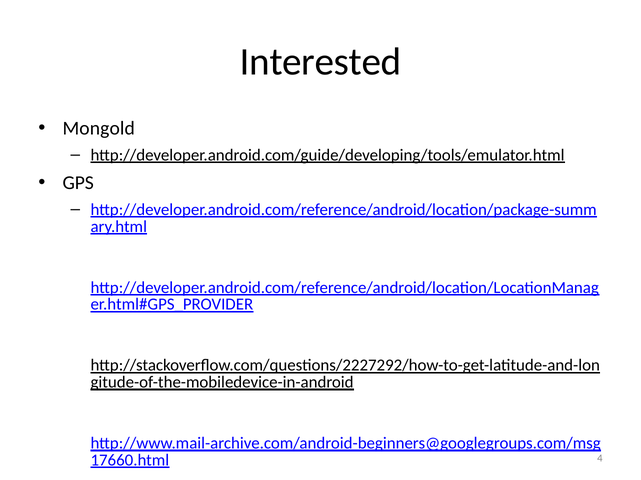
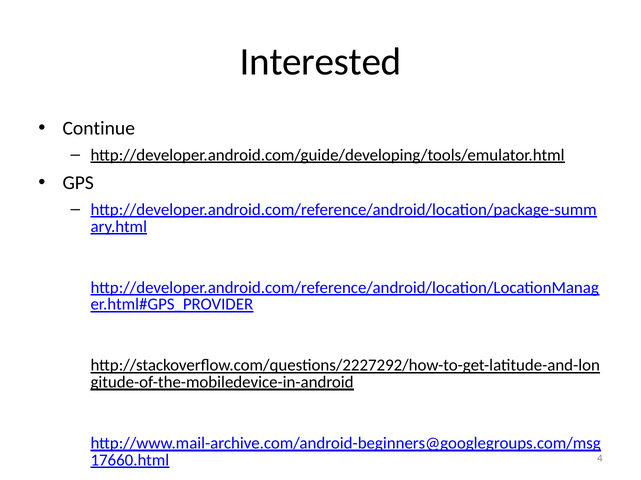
Mongold: Mongold -> Continue (99, 129)
